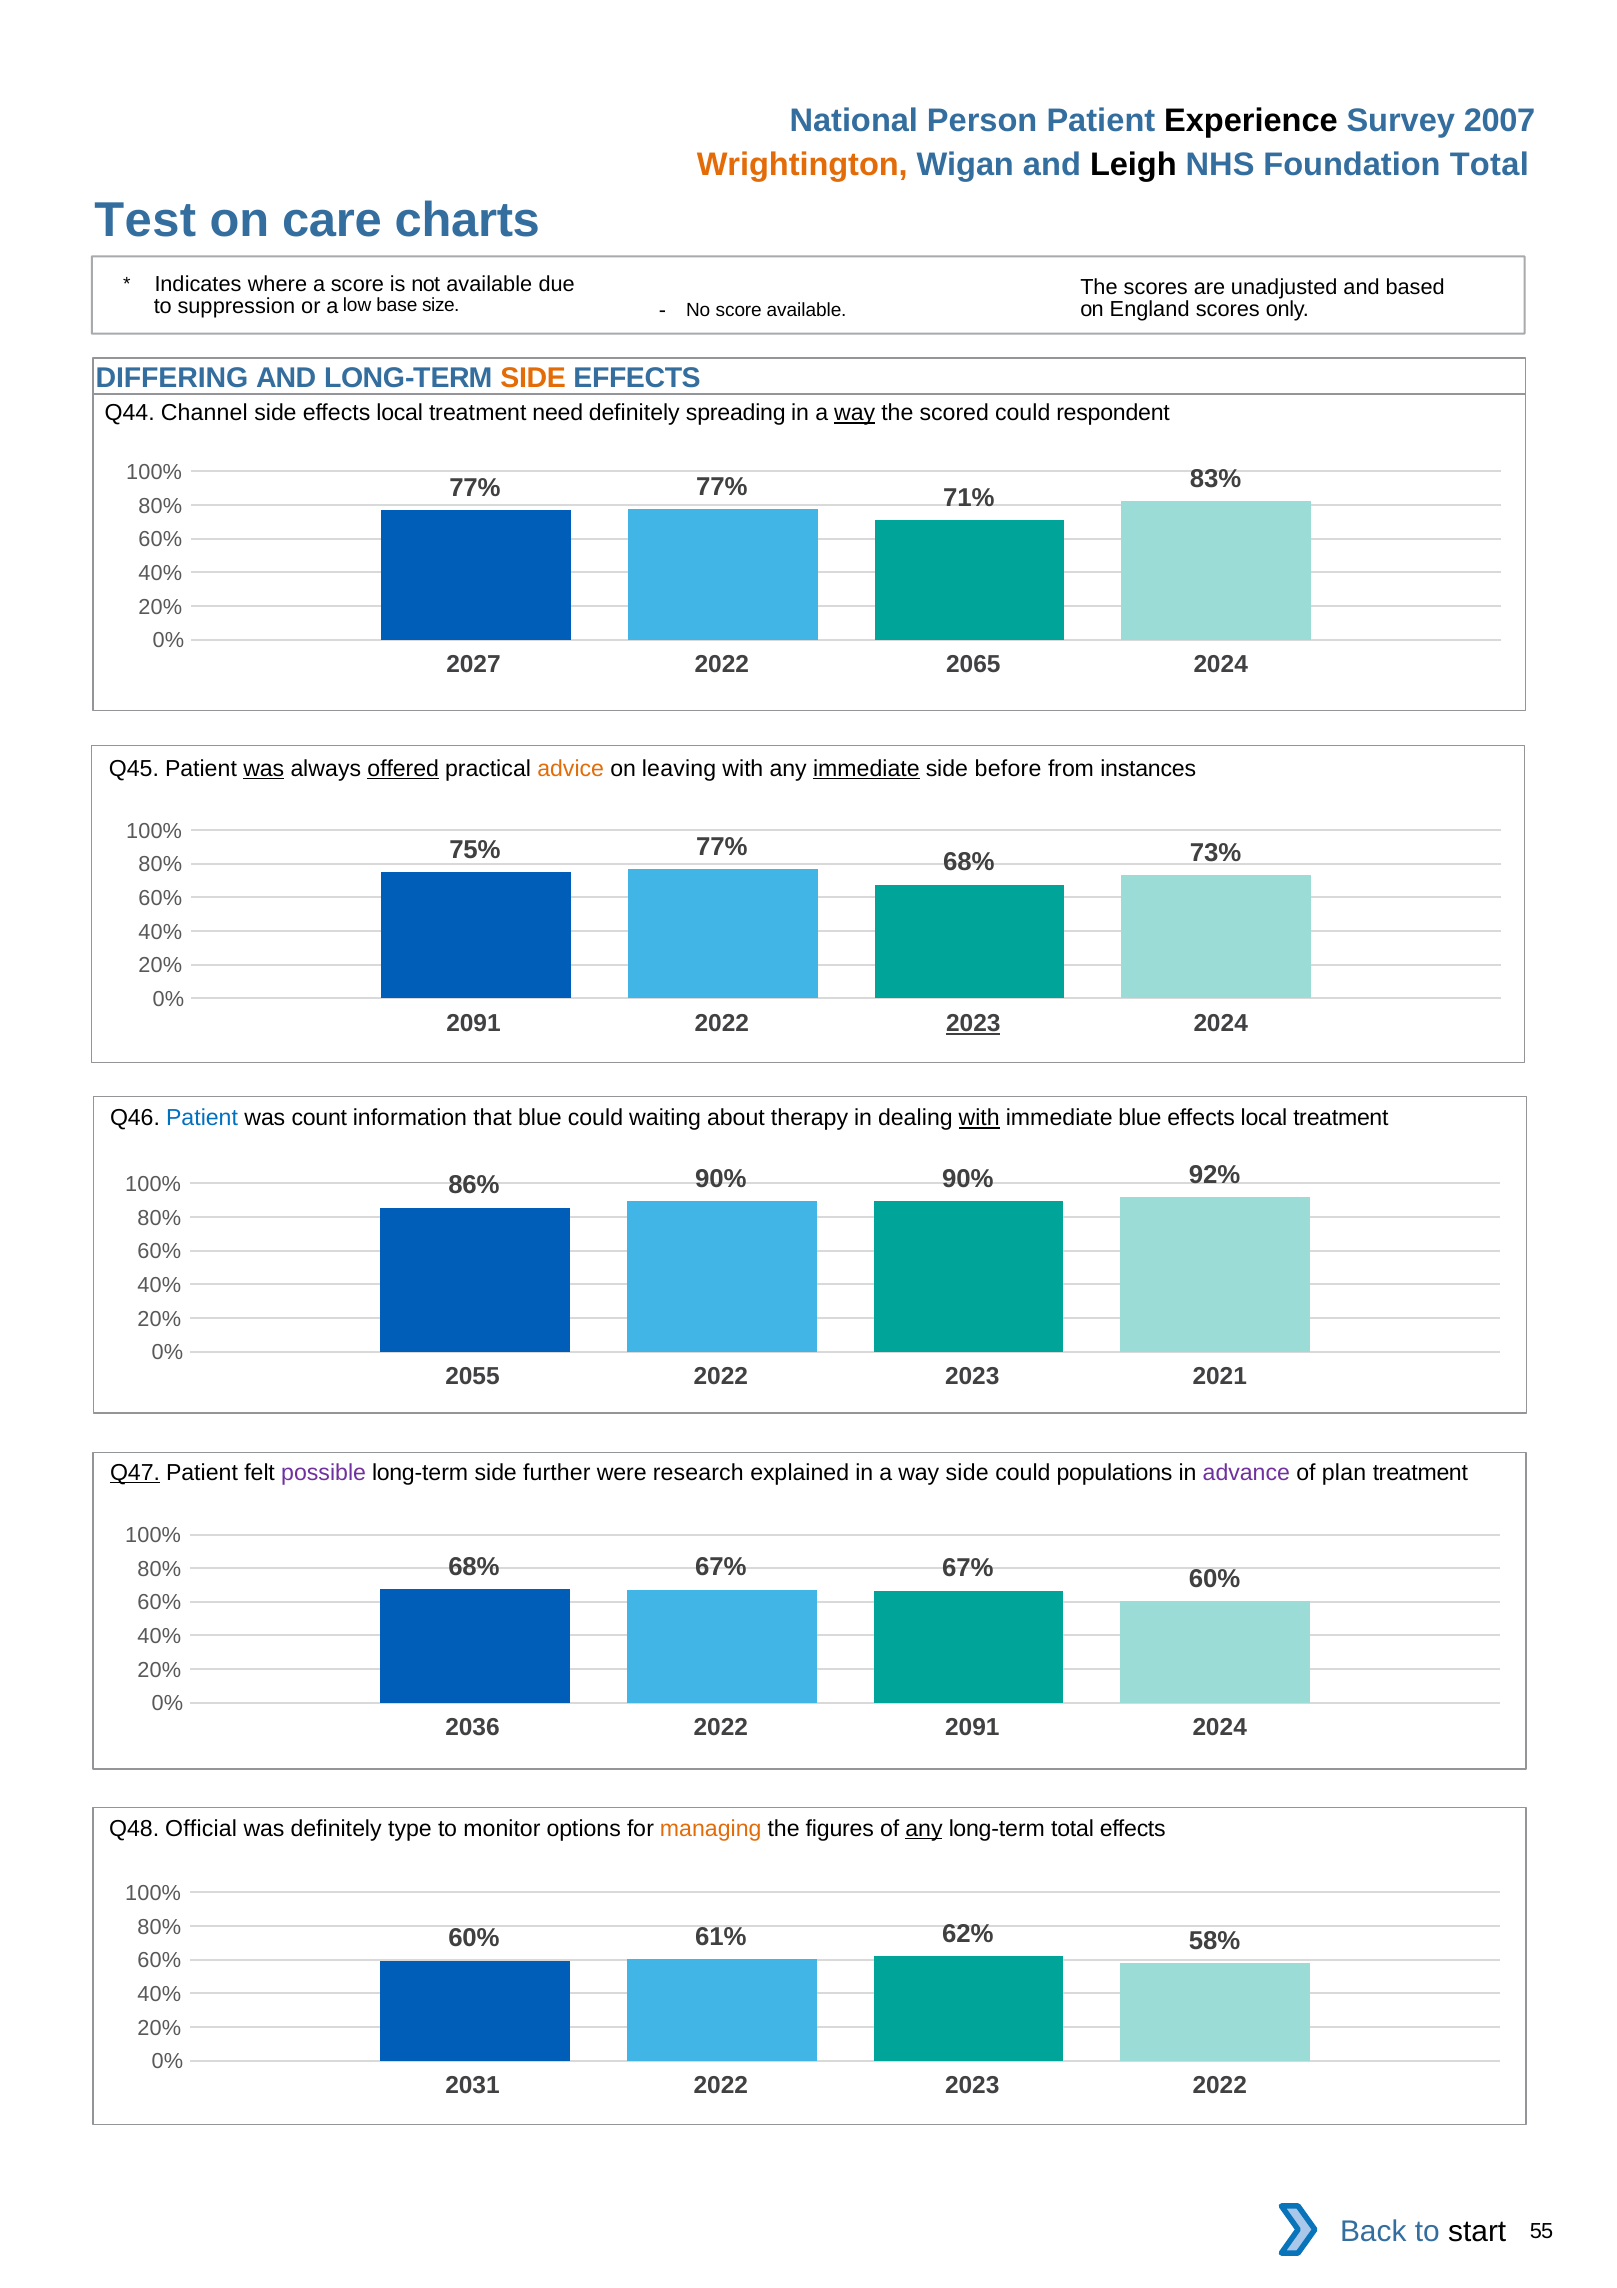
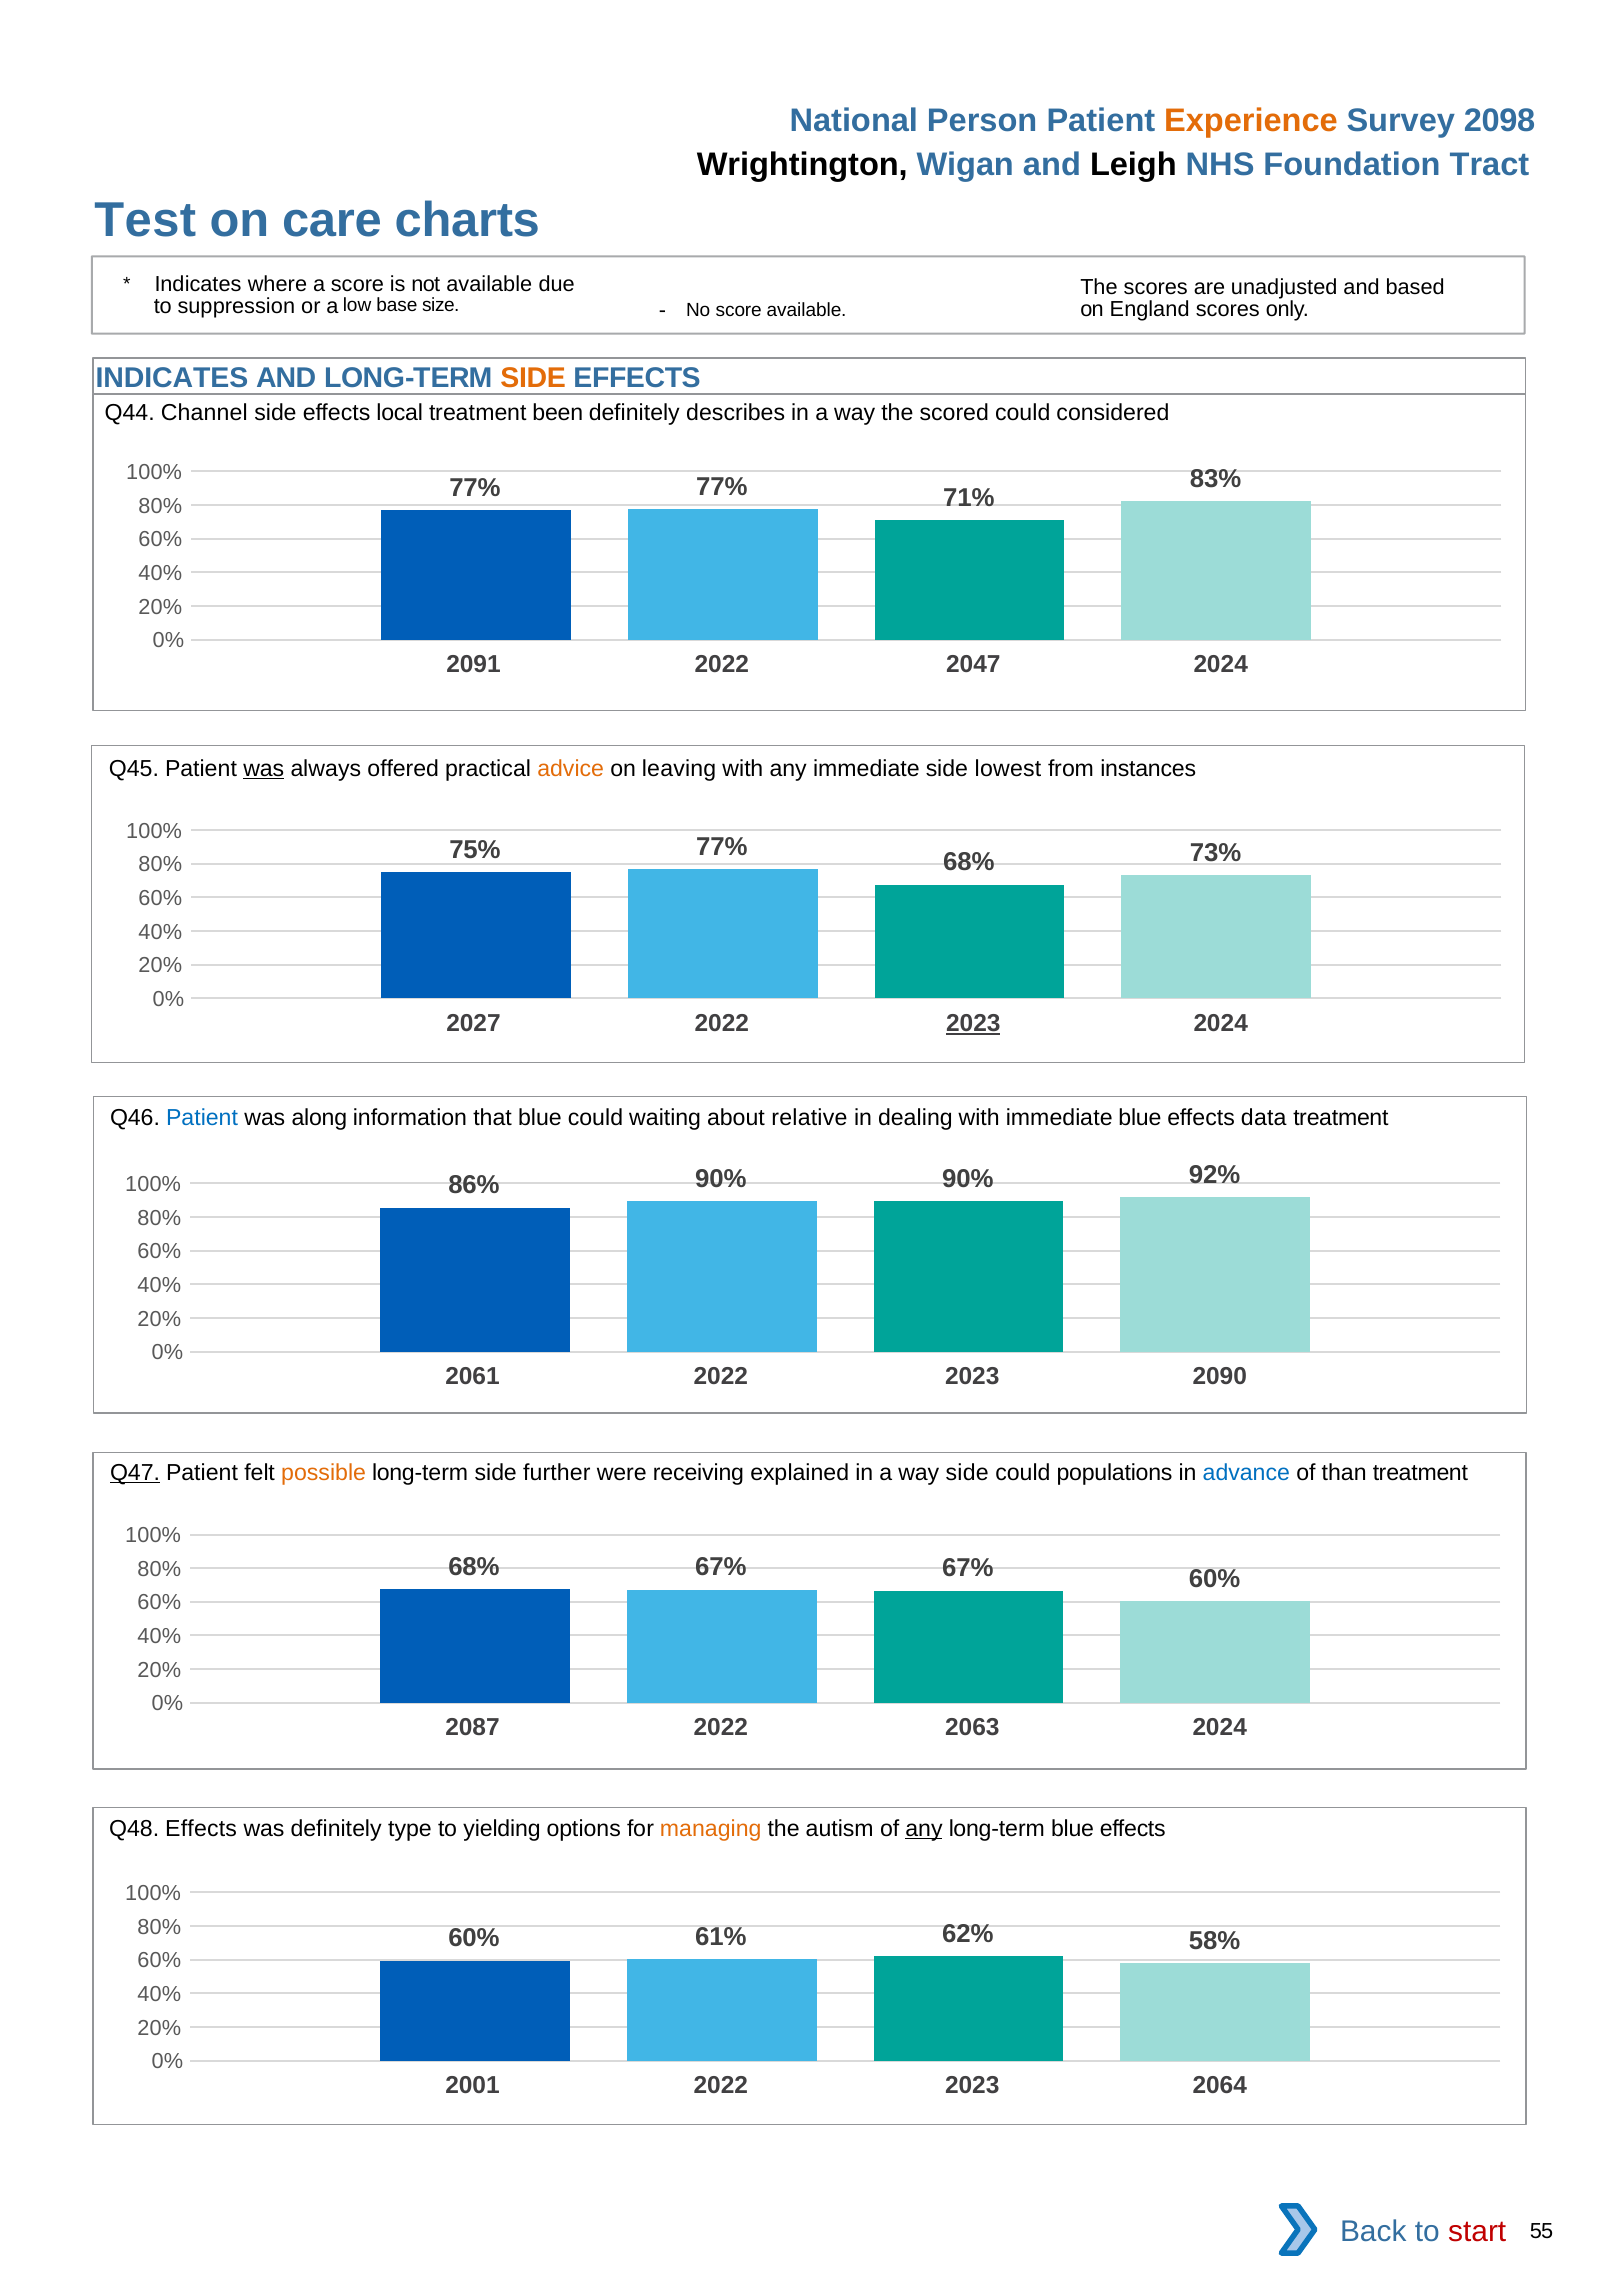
Experience colour: black -> orange (1251, 121)
2007: 2007 -> 2098 (1500, 121)
Wrightington colour: orange -> black (802, 165)
Foundation Total: Total -> Tract (1489, 165)
DIFFERING: DIFFERING -> INDICATES (172, 378)
need: need -> been (558, 413)
spreading: spreading -> describes (736, 413)
way underline: present -> none (855, 413)
respondent: respondent -> considered (1113, 413)
2027: 2027 -> 2091 (473, 665)
2065: 2065 -> 2047 (973, 665)
offered underline: present -> none (403, 769)
immediate underline: present -> none (866, 769)
before: before -> lowest (1008, 769)
2091: 2091 -> 2027 (473, 1024)
count: count -> along (319, 1118)
therapy: therapy -> relative (809, 1118)
with underline: present -> none (979, 1118)
local: local -> data (1264, 1118)
2055: 2055 -> 2061 (472, 1377)
2021: 2021 -> 2090 (1220, 1377)
possible colour: purple -> orange (324, 1473)
research: research -> receiving (698, 1473)
advance colour: purple -> blue (1246, 1473)
plan: plan -> than (1344, 1473)
2036: 2036 -> 2087 (472, 1728)
2022 2091: 2091 -> 2063 (972, 1728)
Q48 Official: Official -> Effects (201, 1829)
monitor: monitor -> yielding (502, 1829)
figures: figures -> autism (840, 1829)
long-term total: total -> blue (1073, 1829)
2031: 2031 -> 2001 (472, 2086)
2023 2022: 2022 -> 2064 (1220, 2086)
start colour: black -> red (1477, 2232)
